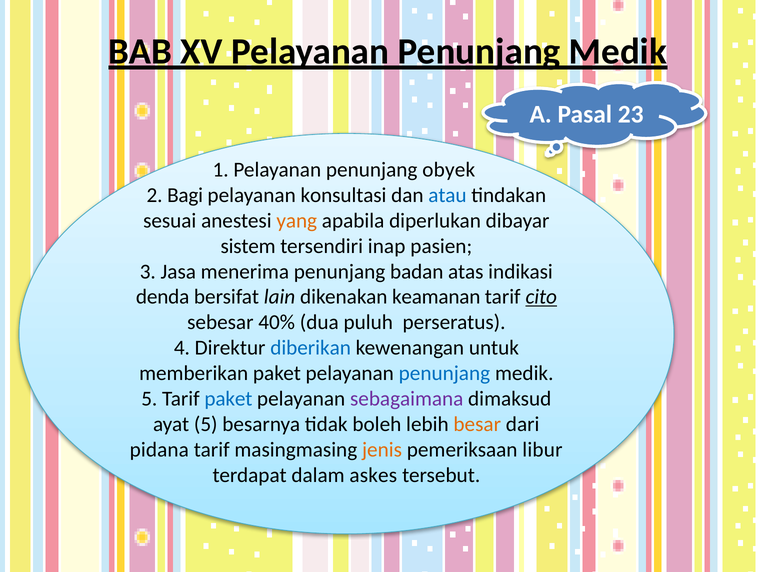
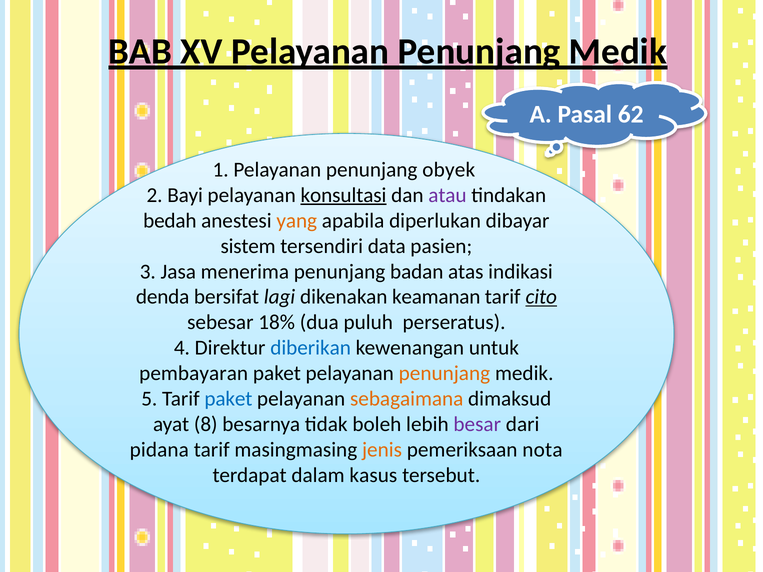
23: 23 -> 62 (631, 115)
Bagi: Bagi -> Bayi (185, 195)
konsultasi underline: none -> present (343, 195)
atau colour: blue -> purple (447, 195)
sesuai: sesuai -> bedah (170, 221)
inap: inap -> data (387, 246)
lain: lain -> lagi (280, 297)
40%: 40% -> 18% (277, 323)
memberikan: memberikan -> pembayaran (194, 373)
penunjang colour: blue -> orange (444, 373)
sebagaimana colour: purple -> orange (407, 399)
ayat 5: 5 -> 8 (206, 424)
besar colour: orange -> purple (477, 424)
libur: libur -> nota (542, 450)
askes: askes -> kasus (373, 475)
